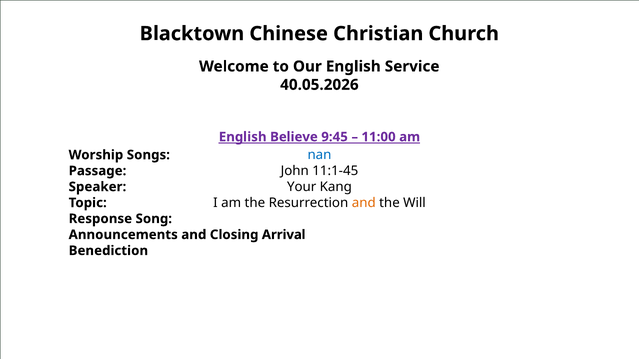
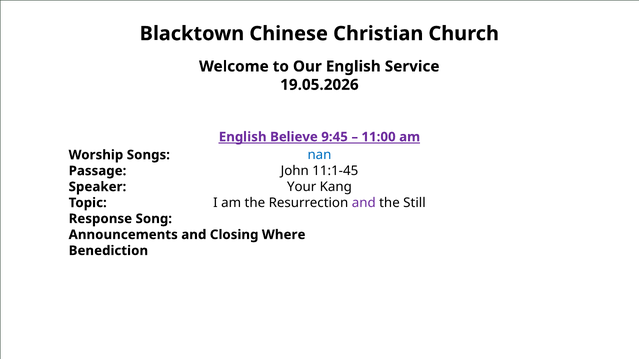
40.05.2026: 40.05.2026 -> 19.05.2026 (319, 85)
and colour: orange -> purple (364, 203)
Will: Will -> Still (414, 203)
Arrival: Arrival -> Where (284, 235)
